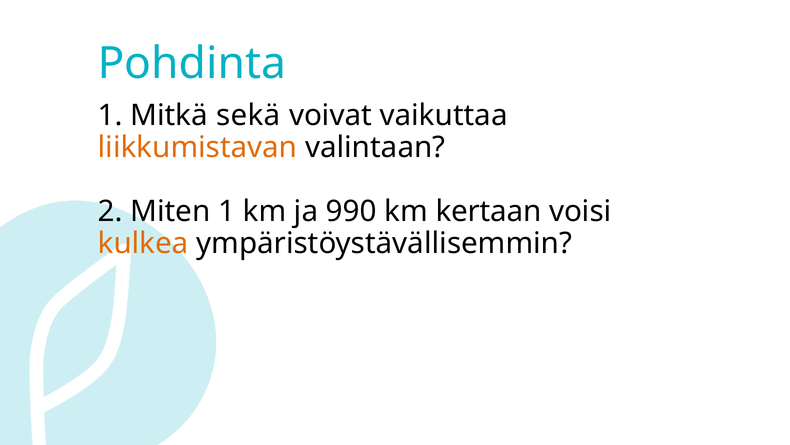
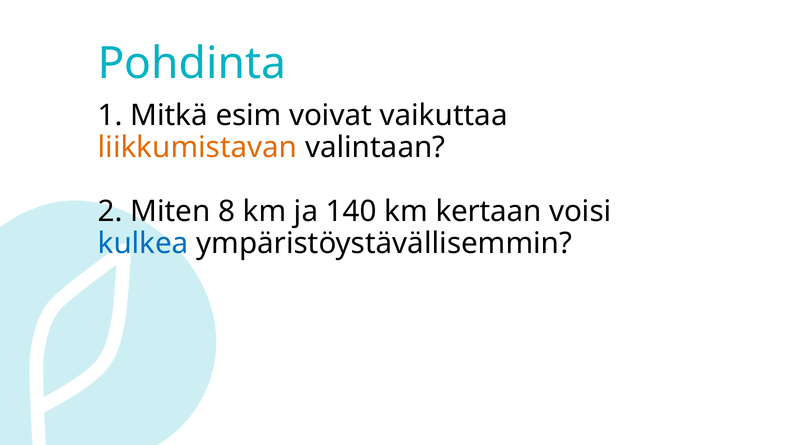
sekä: sekä -> esim (249, 115)
Miten 1: 1 -> 8 (227, 211)
990: 990 -> 140 (351, 211)
kulkea colour: orange -> blue (143, 243)
